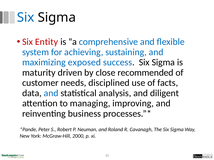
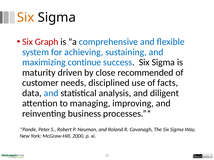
Six colour: blue -> orange (26, 18)
Entity: Entity -> Graph (47, 42)
exposed: exposed -> continue (85, 63)
